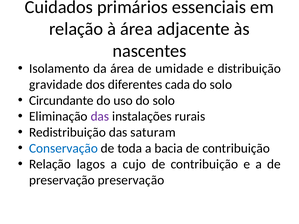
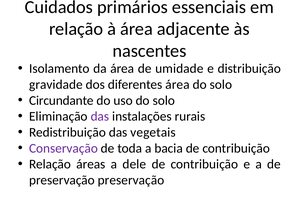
diferentes cada: cada -> área (178, 85)
saturam: saturam -> vegetais (153, 132)
Conservação colour: blue -> purple (63, 148)
lagos: lagos -> áreas (91, 164)
cujo: cujo -> dele (134, 164)
